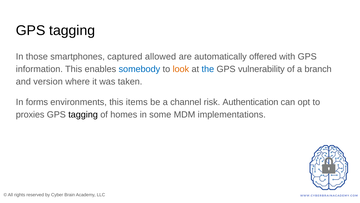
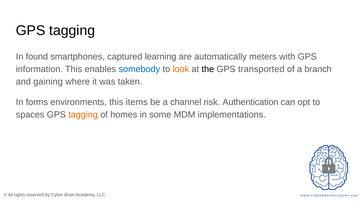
those: those -> found (37, 57)
allowed: allowed -> learning (161, 57)
offered: offered -> meters (263, 57)
the colour: blue -> black (208, 69)
vulnerability: vulnerability -> transported (261, 69)
version: version -> gaining (48, 81)
proxies: proxies -> spaces (30, 114)
tagging colour: black -> orange (83, 114)
